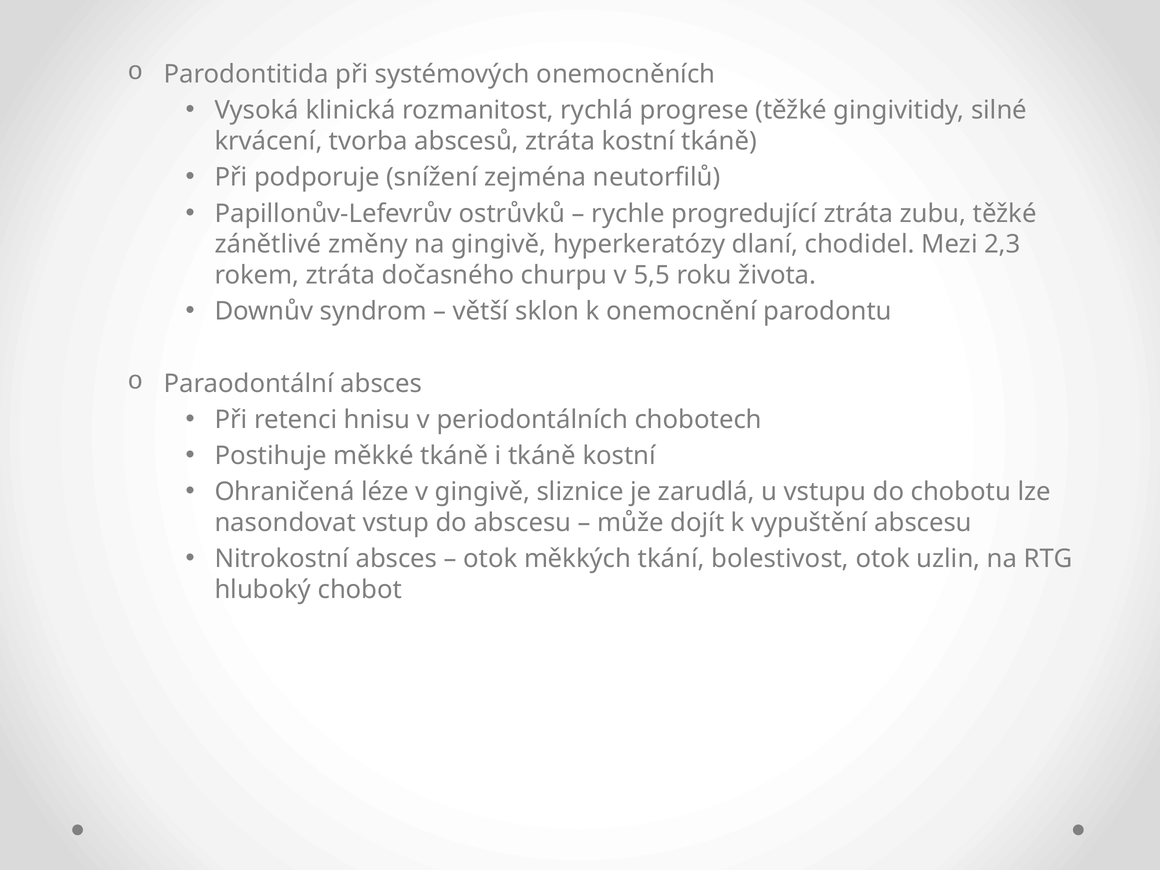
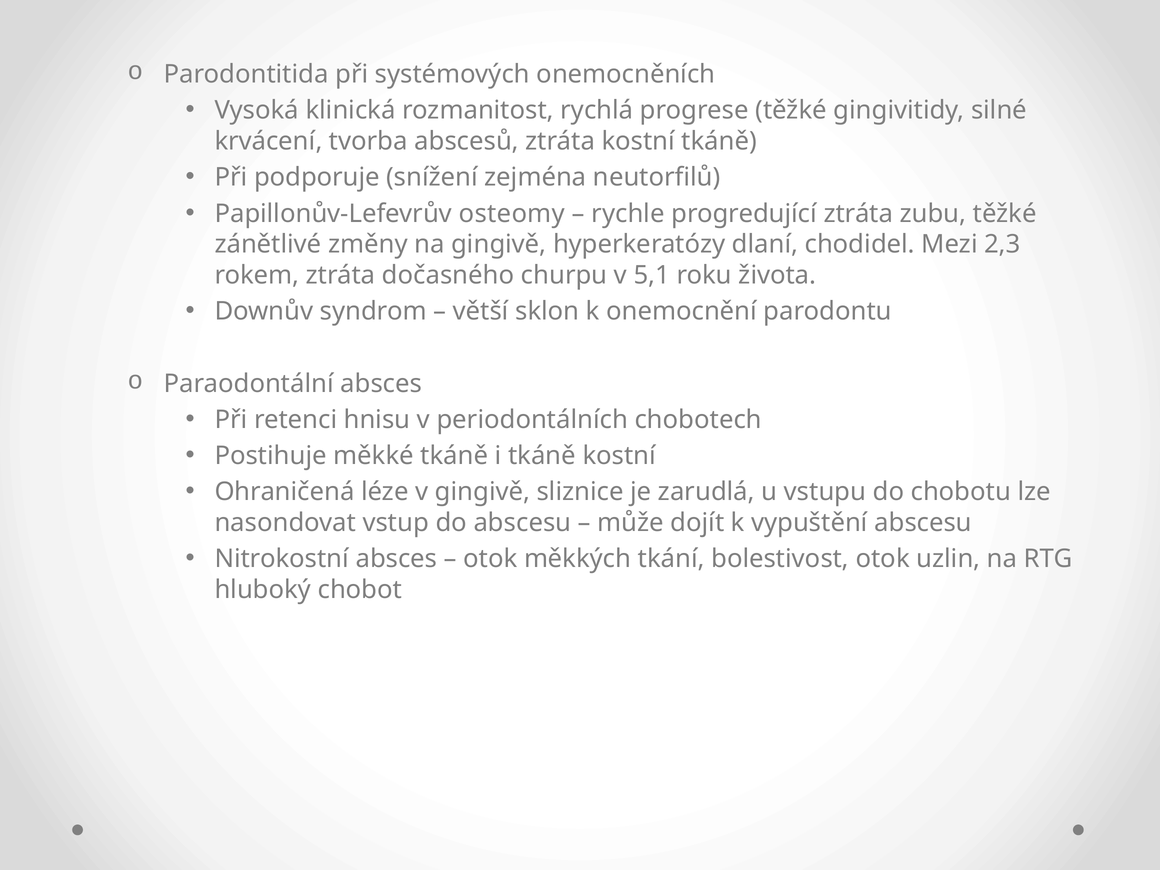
ostrůvků: ostrůvků -> osteomy (512, 214)
5,5: 5,5 -> 5,1 (652, 275)
